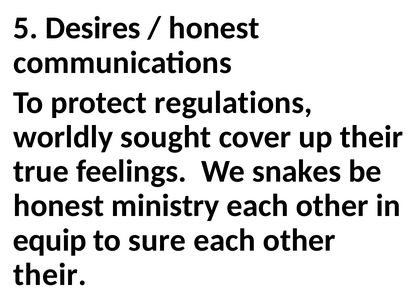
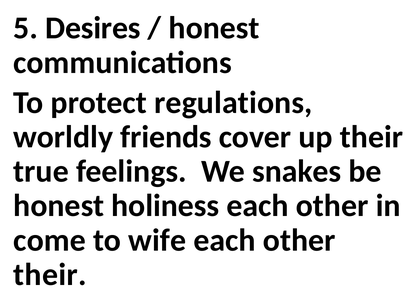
sought: sought -> friends (166, 137)
ministry: ministry -> holiness (165, 206)
equip: equip -> come (50, 241)
sure: sure -> wife (157, 241)
